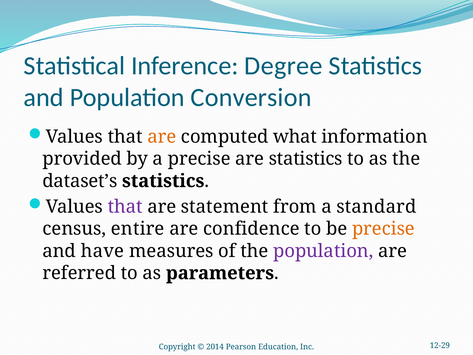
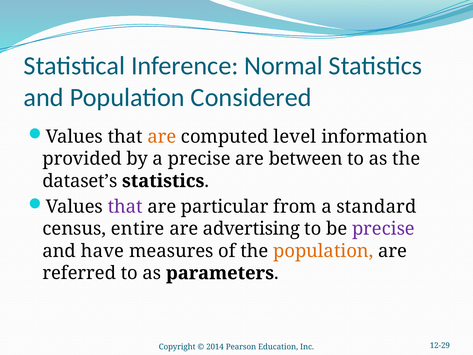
Degree: Degree -> Normal (284, 66)
Conversion: Conversion -> Considered (251, 97)
what: what -> level (295, 137)
are statistics: statistics -> between (306, 159)
statement: statement -> particular (225, 207)
confidence: confidence -> advertising (252, 229)
precise colour: orange -> purple (383, 229)
population colour: purple -> orange (323, 251)
